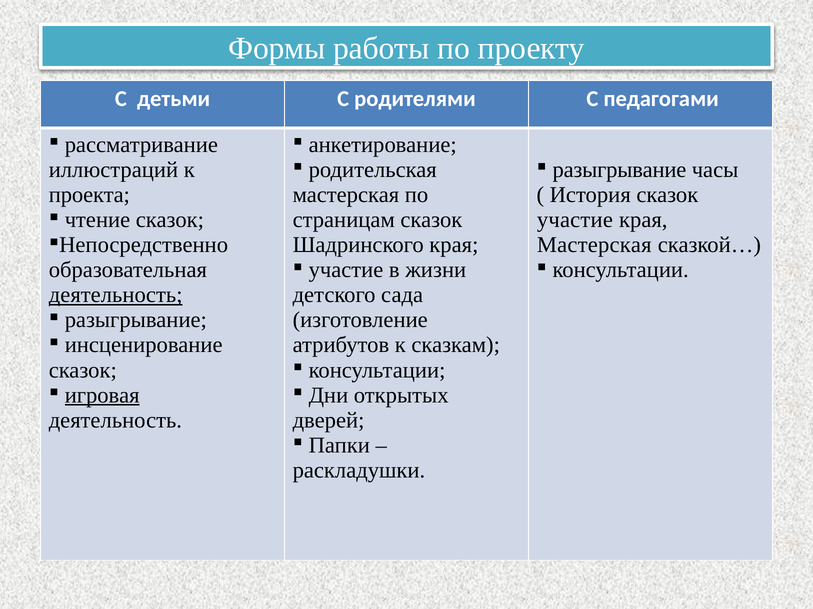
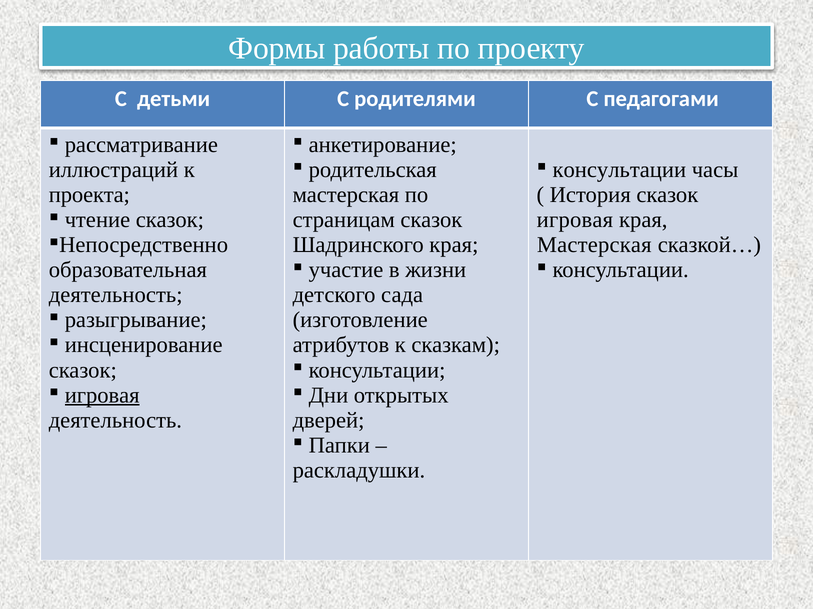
разыгрывание: разыгрывание -> консультации (619, 170)
участие: участие -> игровая (575, 220)
деятельность underline: present -> none (116, 295)
